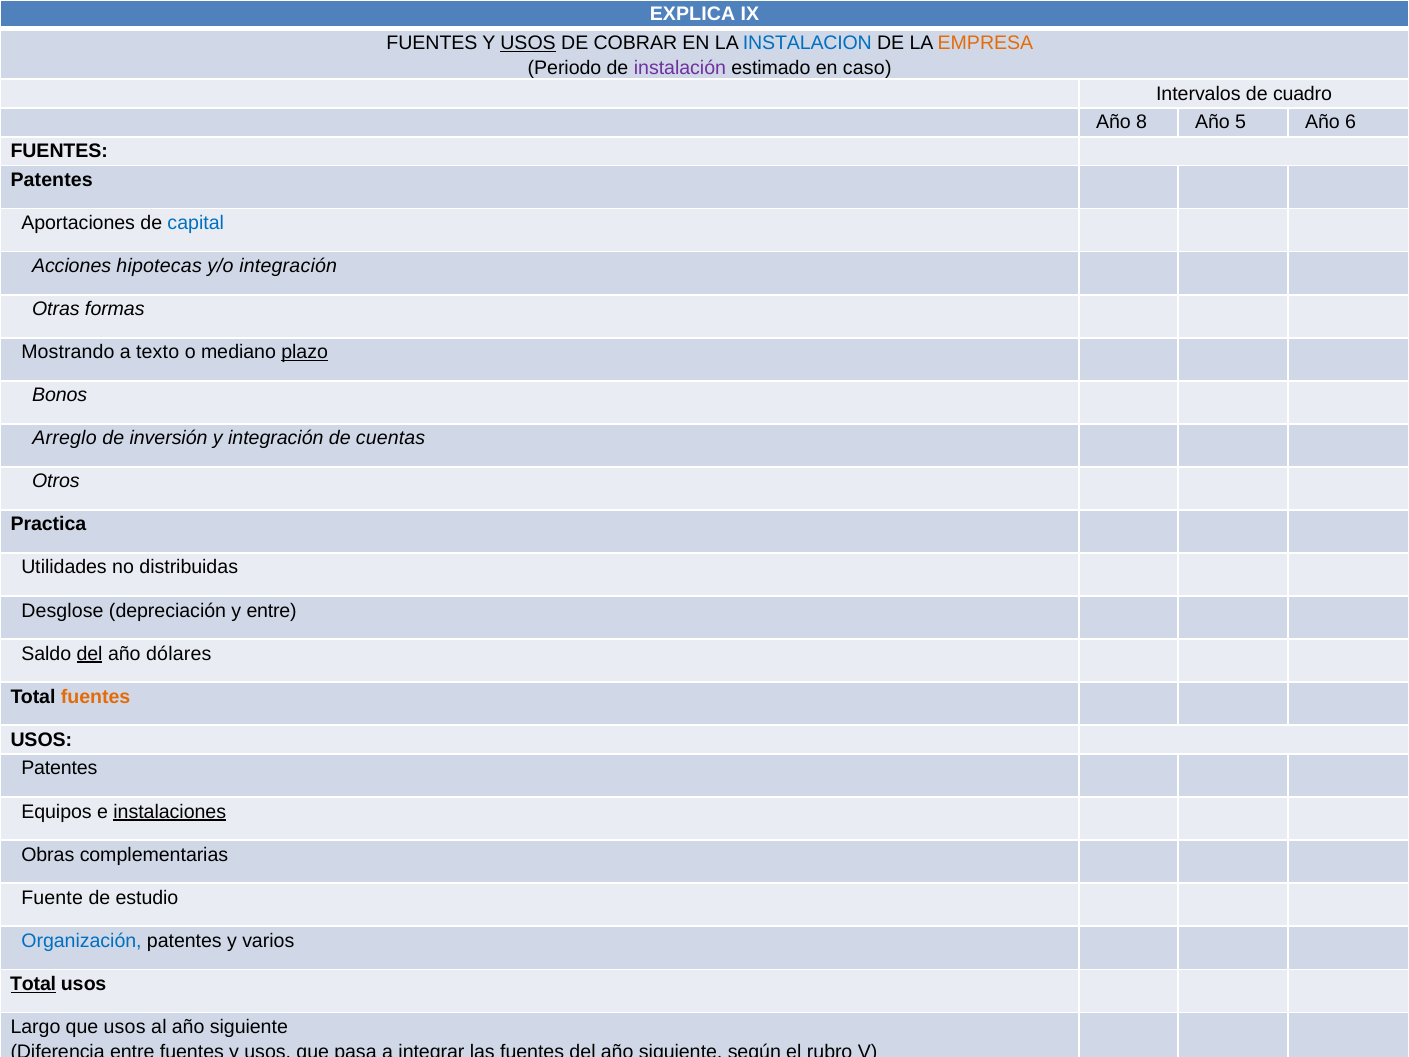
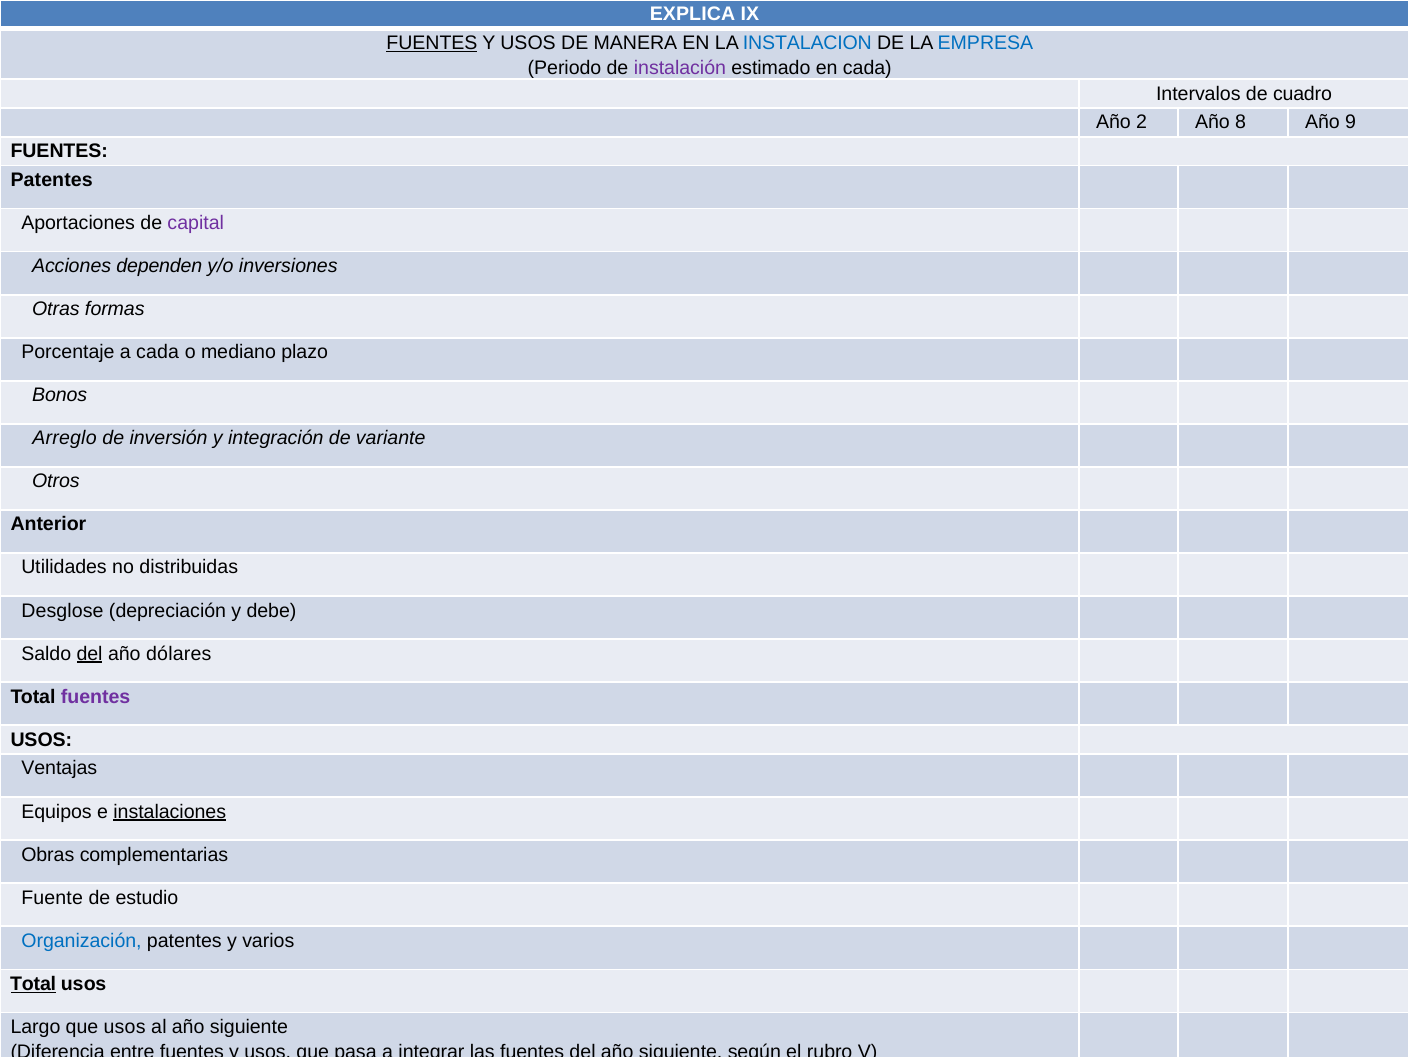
FUENTES underline: none -> present (432, 43)
USOS underline: present -> none (528, 43)
DE COBRAR: COBRAR -> MANERA (635, 43)
EMPRESA colour: orange -> blue (985, 43)
en caso: caso -> cada (867, 68)
8: 8 -> 2 (1142, 122)
5: 5 -> 8 (1241, 122)
6: 6 -> 9 (1351, 122)
capital colour: blue -> purple (196, 223)
hipotecas: hipotecas -> dependen (159, 266)
y/o integración: integración -> inversiones (288, 266)
Mostrando: Mostrando -> Porcentaje (68, 352)
a texto: texto -> cada (158, 352)
plazo underline: present -> none (305, 352)
cuentas: cuentas -> variante (391, 438)
Practica: Practica -> Anterior (48, 524)
y entre: entre -> debe (272, 610)
fuentes colour: orange -> purple (96, 696)
Patentes: Patentes -> Ventajas (59, 768)
